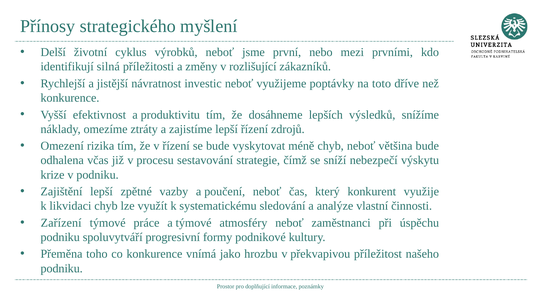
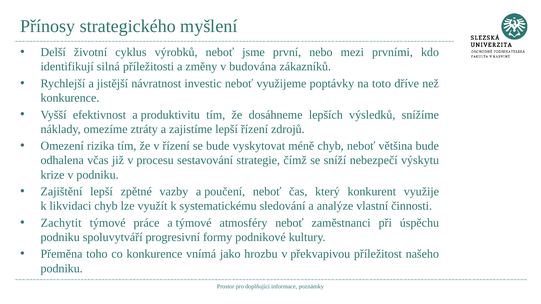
rozlišující: rozlišující -> budována (253, 67)
Zařízení: Zařízení -> Zachytit (61, 223)
